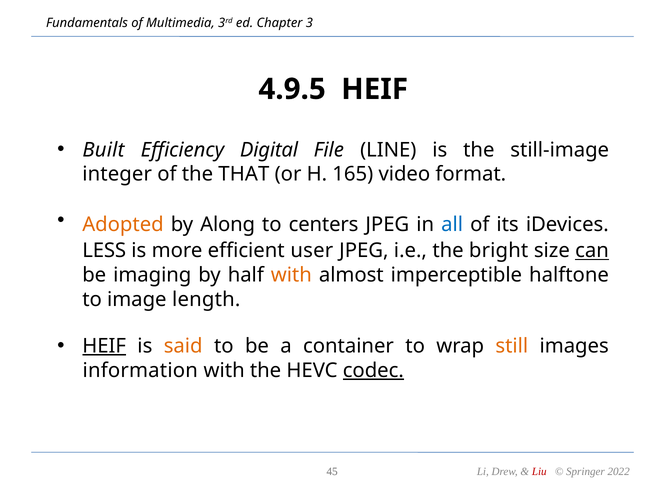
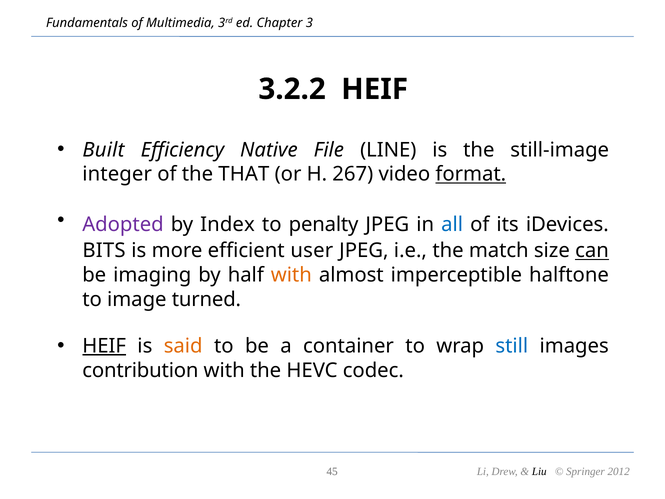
4.9.5: 4.9.5 -> 3.2.2 (292, 89)
Digital: Digital -> Native (269, 150)
165: 165 -> 267 (353, 174)
format underline: none -> present (471, 174)
Adopted colour: orange -> purple (123, 224)
Along: Along -> Index (228, 224)
centers: centers -> penalty (324, 224)
LESS: LESS -> BITS (104, 251)
bright: bright -> match (499, 251)
length: length -> turned (206, 299)
still colour: orange -> blue (512, 346)
information: information -> contribution (140, 370)
codec underline: present -> none (373, 370)
Liu colour: red -> black (539, 471)
2022: 2022 -> 2012 (619, 471)
